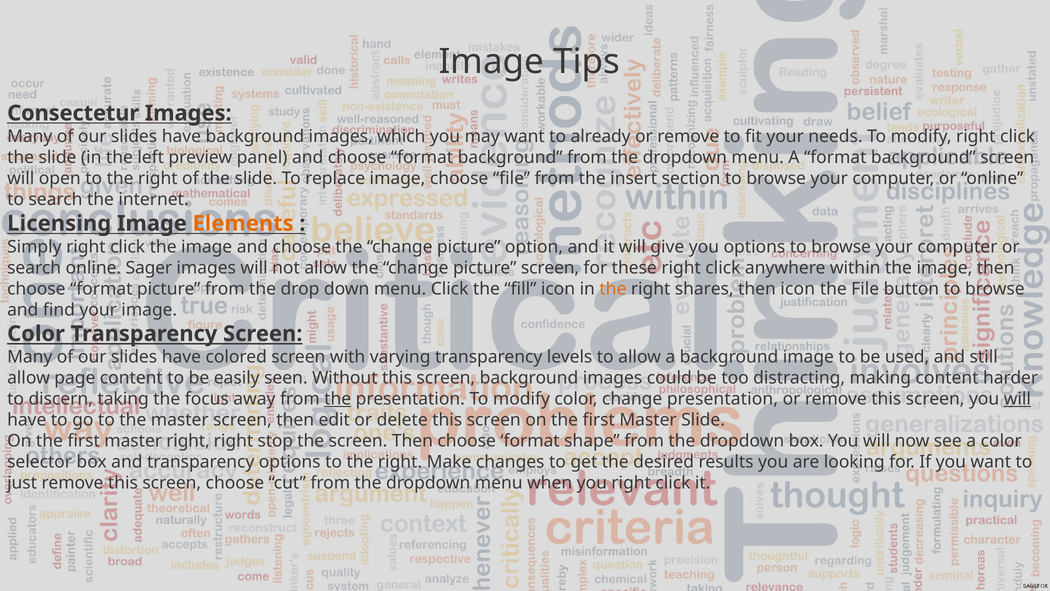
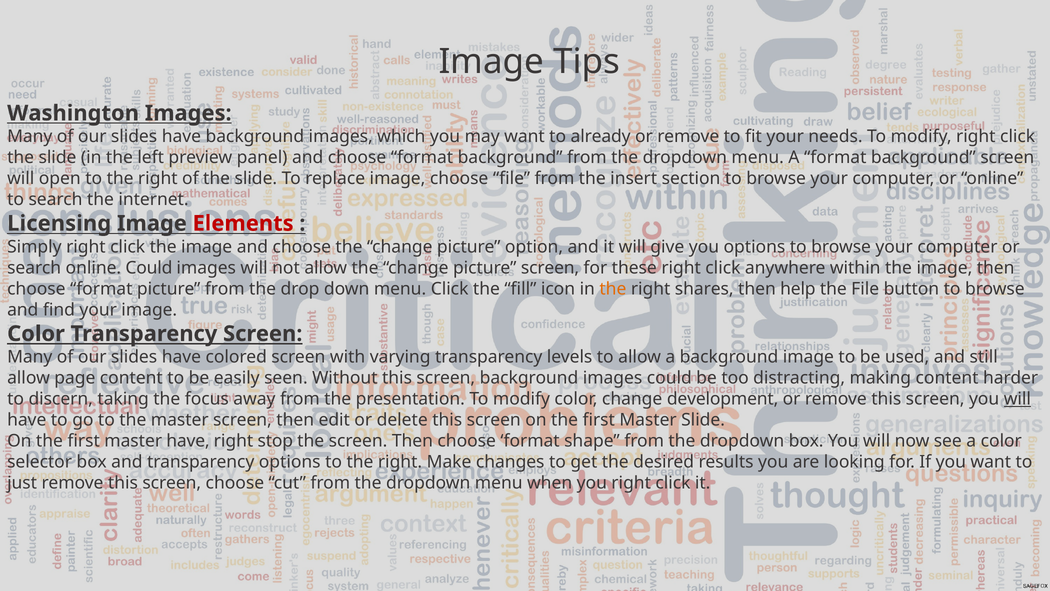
Consectetur: Consectetur -> Washington (73, 113)
Elements colour: orange -> red (243, 223)
online Sager: Sager -> Could (149, 268)
then icon: icon -> help (798, 289)
the underline: present -> none (338, 399)
change presentation: presentation -> development (723, 399)
master right: right -> have (188, 441)
